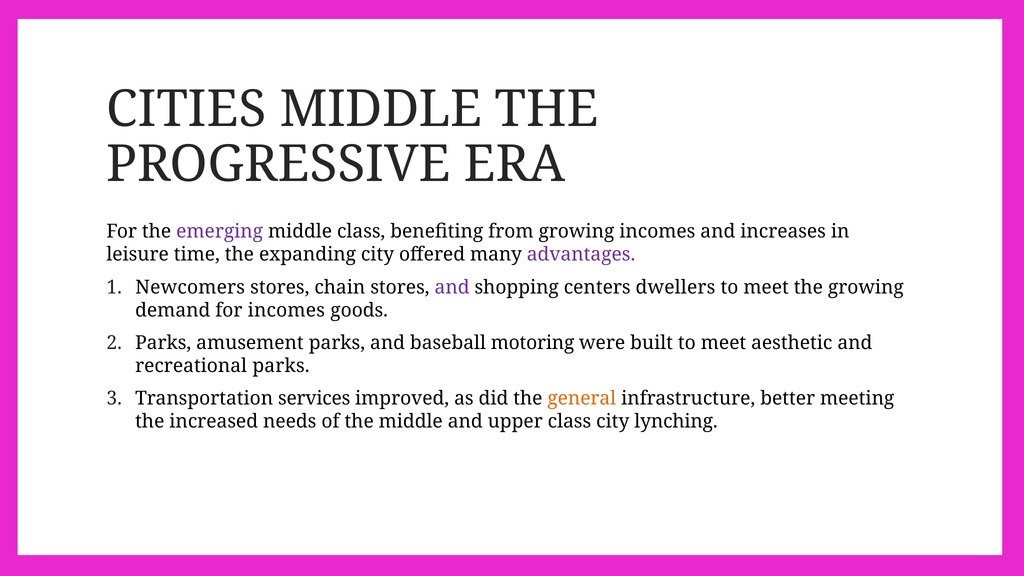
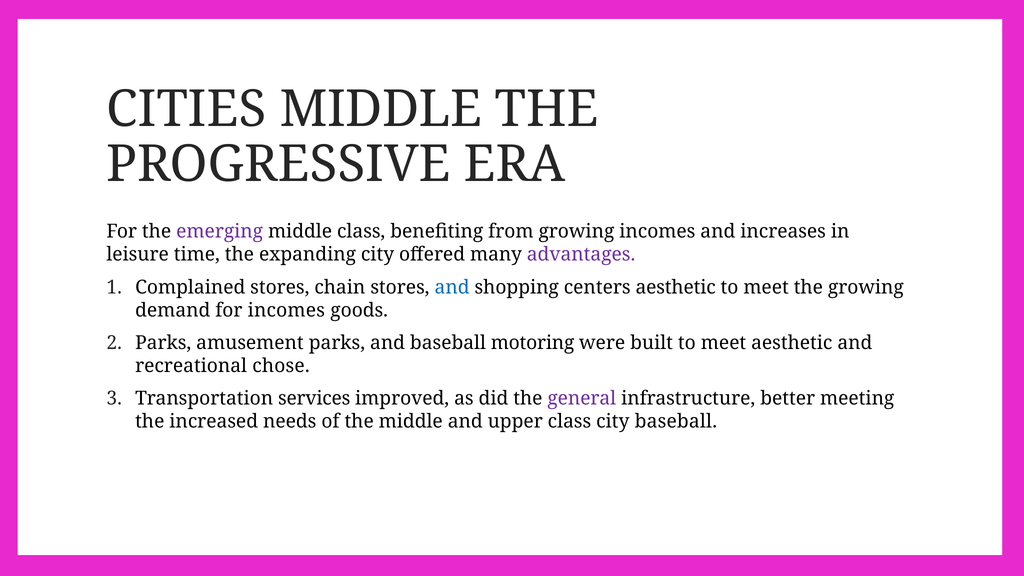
Newcomers: Newcomers -> Complained (190, 287)
and colour: purple -> blue (452, 287)
centers dwellers: dwellers -> aesthetic (676, 287)
recreational parks: parks -> chose (281, 366)
general colour: orange -> purple (582, 399)
city lynching: lynching -> baseball (676, 422)
